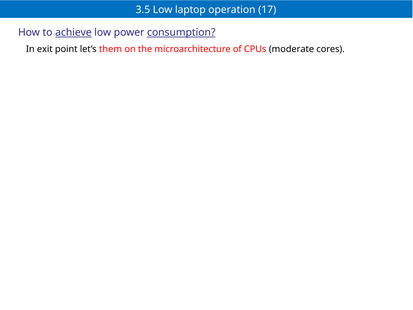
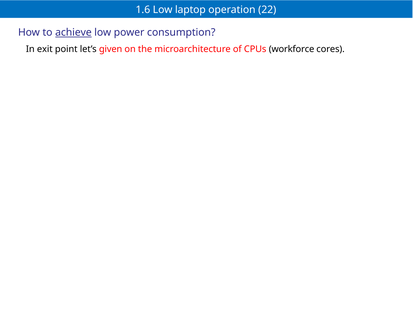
3.5: 3.5 -> 1.6 (143, 10)
17: 17 -> 22 (267, 10)
consumption underline: present -> none (181, 32)
them: them -> given (111, 49)
moderate: moderate -> workforce (292, 49)
